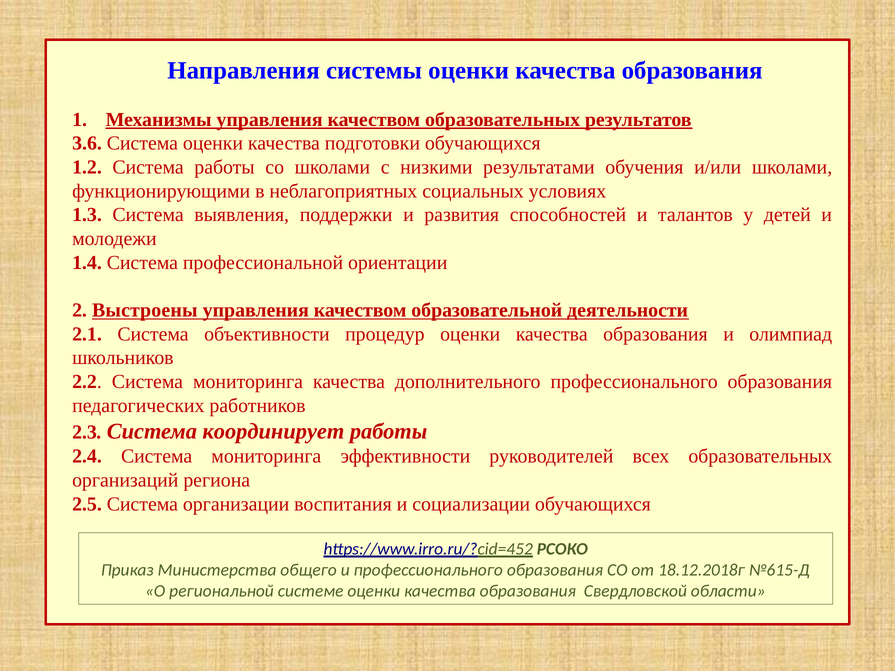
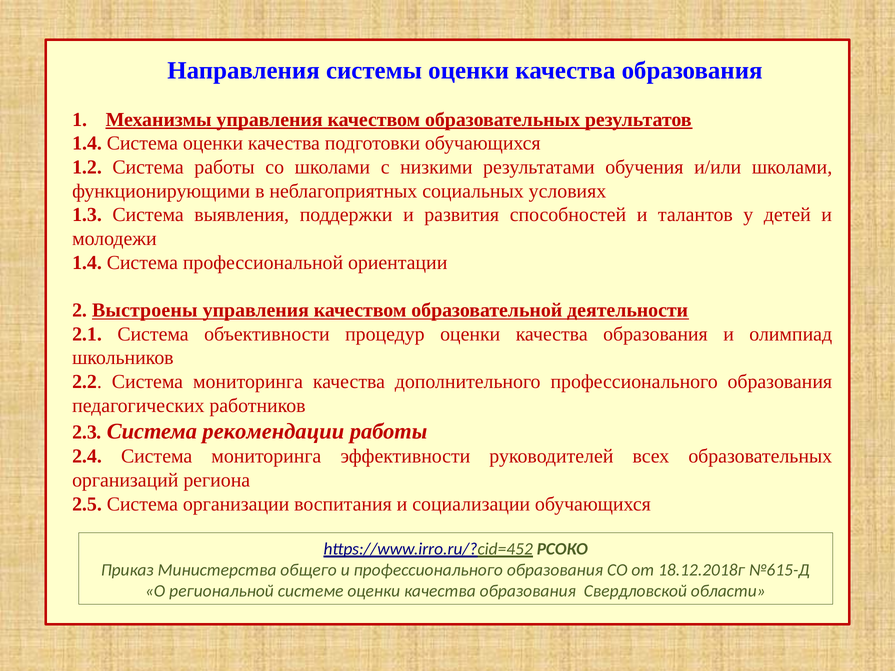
3.6: 3.6 -> 1.4 (87, 143)
координирует: координирует -> рекомендации (273, 431)
